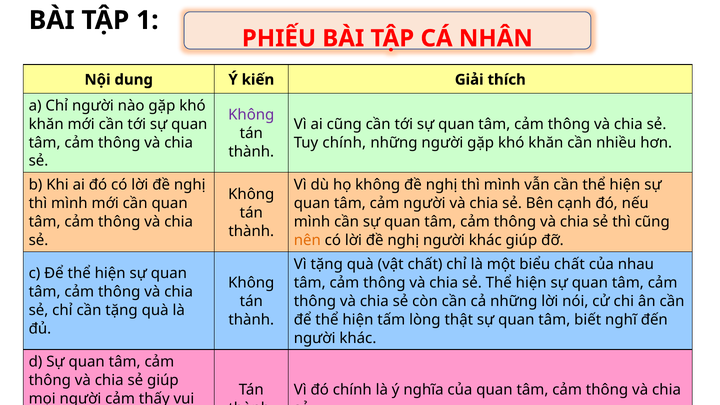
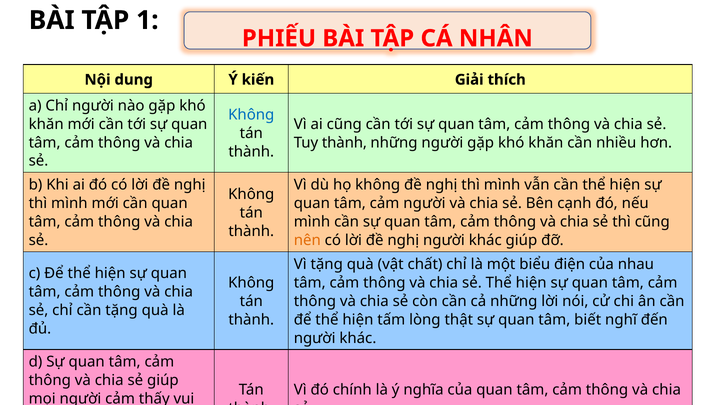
Không colour: purple -> blue (251, 115)
Tuy chính: chính -> thành (344, 143)
biểu chất: chất -> điện (570, 264)
